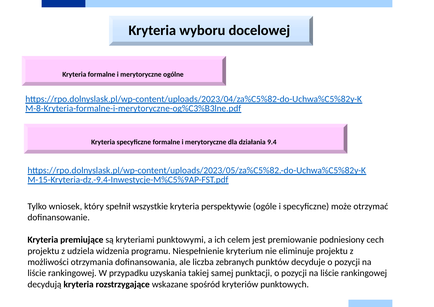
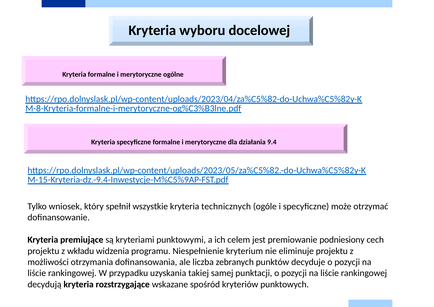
perspektywie: perspektywie -> technicznych (226, 206)
udziela: udziela -> wkładu (81, 251)
